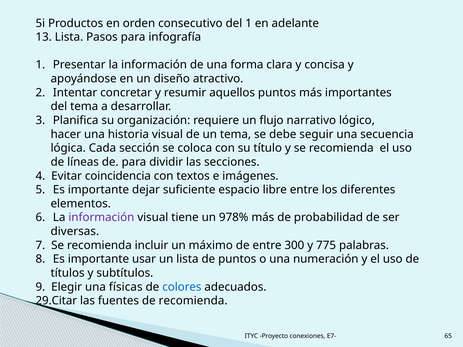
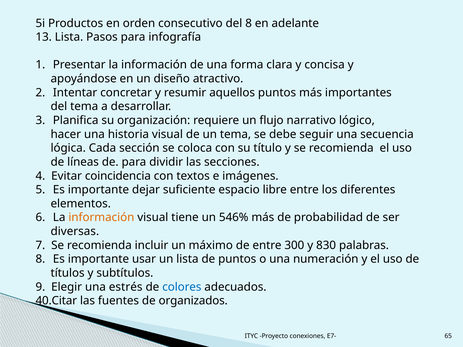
del 1: 1 -> 8 (249, 23)
información colour: purple -> orange (101, 218)
978%: 978% -> 546% (234, 218)
775: 775 -> 830 (326, 245)
físicas: físicas -> estrés (126, 287)
29.Citar: 29.Citar -> 40.Citar (56, 301)
de recomienda: recomienda -> organizados (193, 301)
